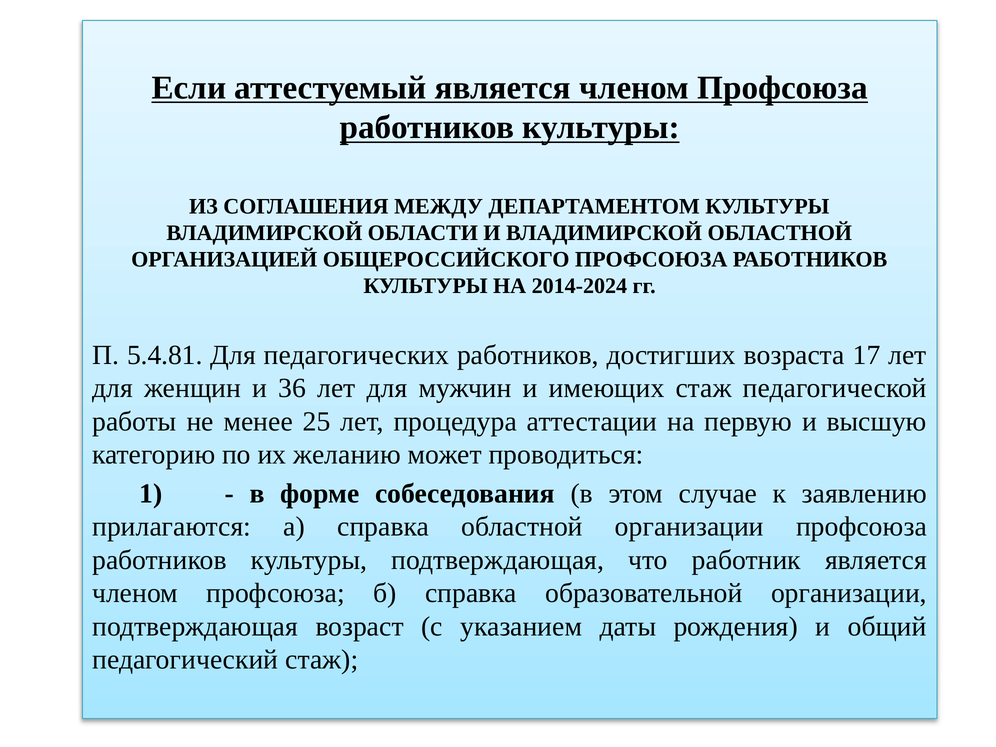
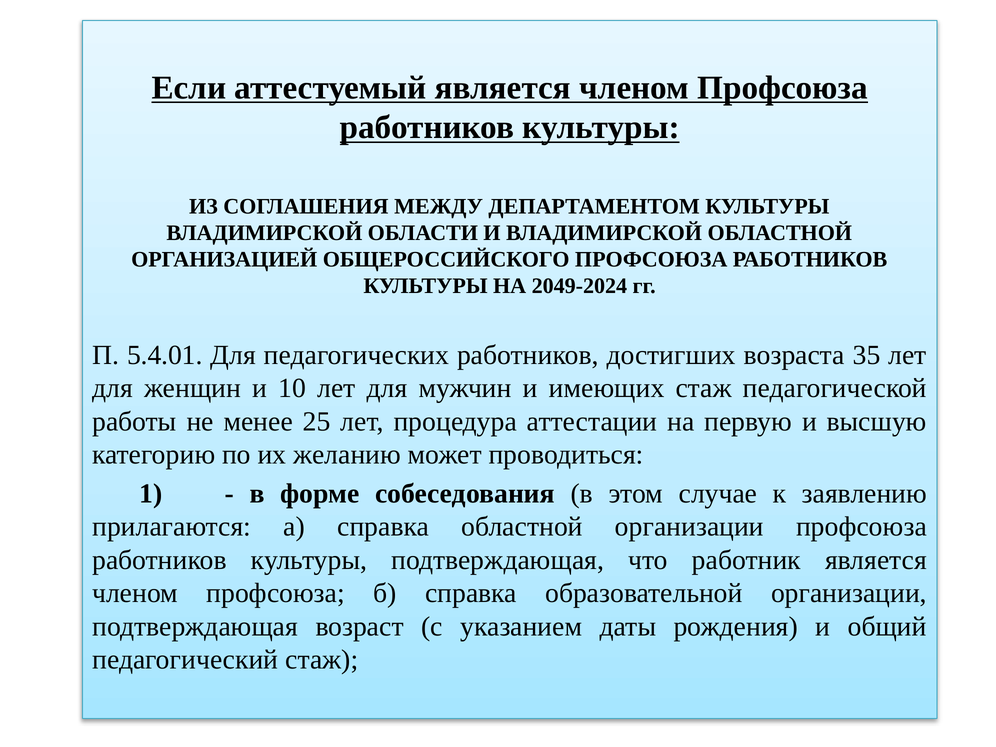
2014-2024: 2014-2024 -> 2049-2024 (579, 286)
5.4.81: 5.4.81 -> 5.4.01 (165, 355)
17: 17 -> 35 (867, 355)
36: 36 -> 10 (292, 388)
